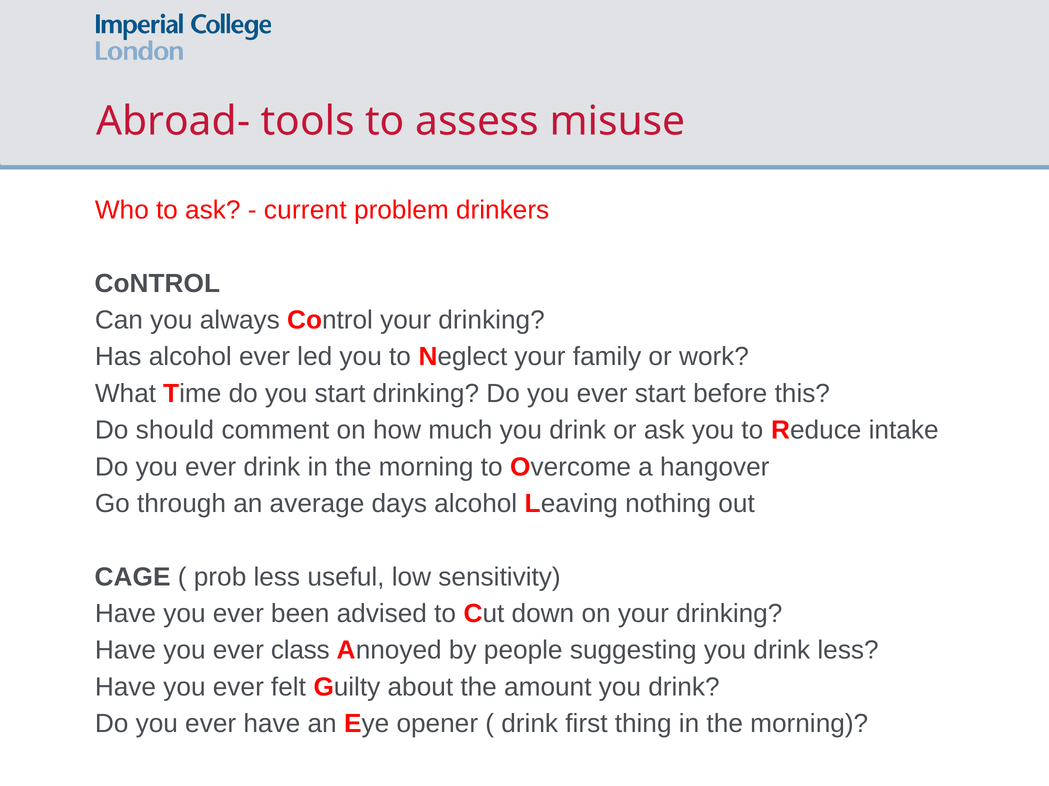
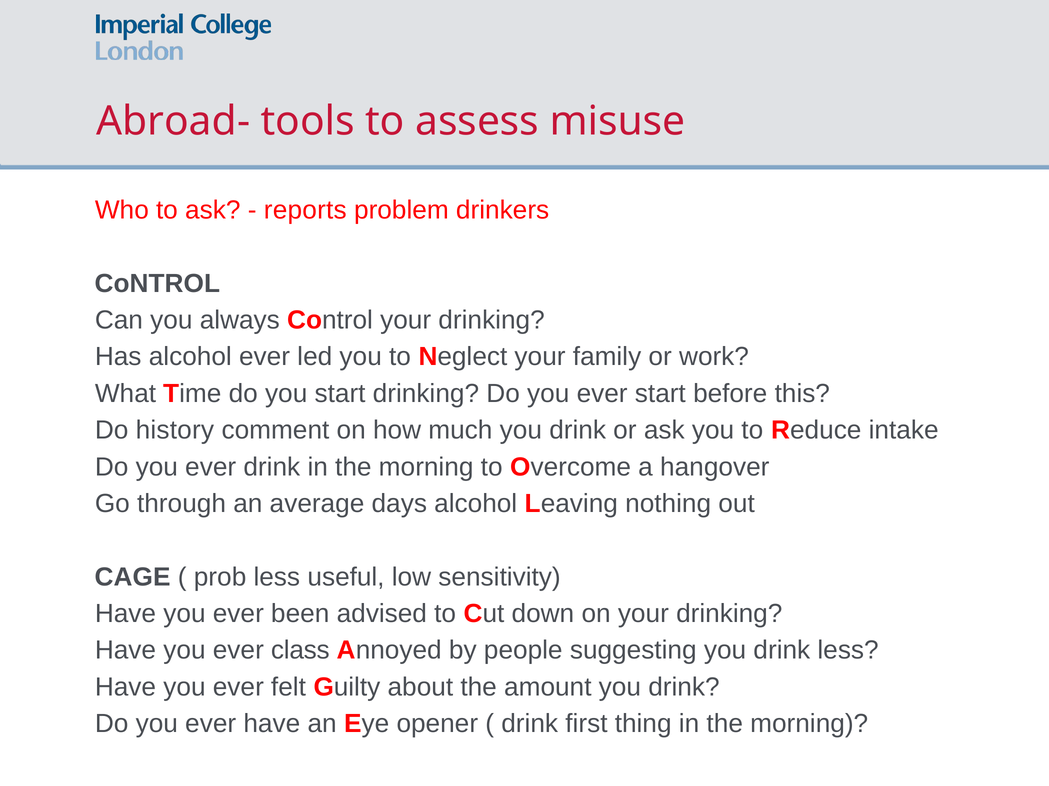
current: current -> reports (305, 210)
should: should -> history (175, 431)
